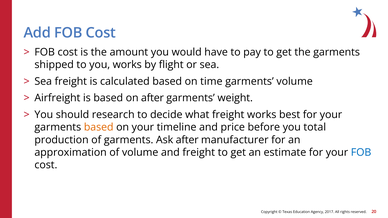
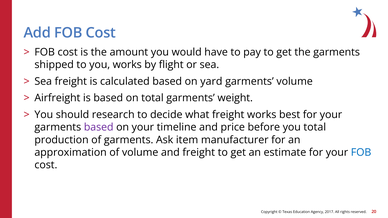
time: time -> yard (211, 81)
on after: after -> total (152, 98)
based colour: orange -> purple (99, 127)
Ask after: after -> item (187, 140)
